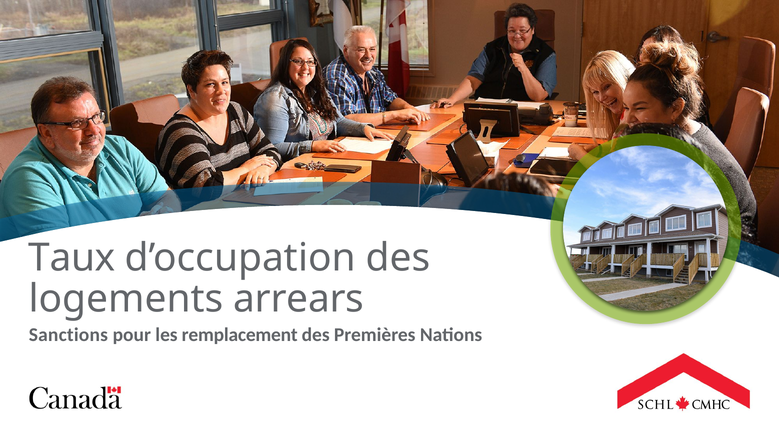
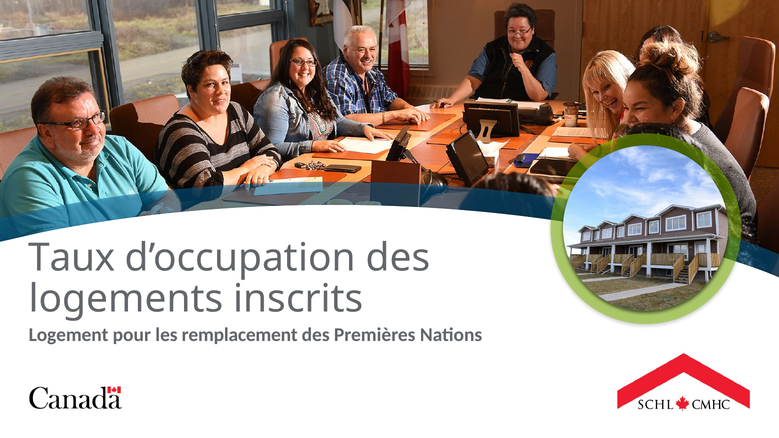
arrears: arrears -> inscrits (298, 299)
Sanctions: Sanctions -> Logement (69, 335)
